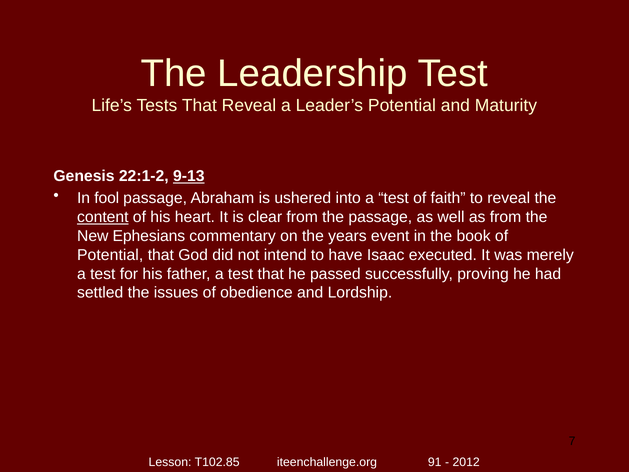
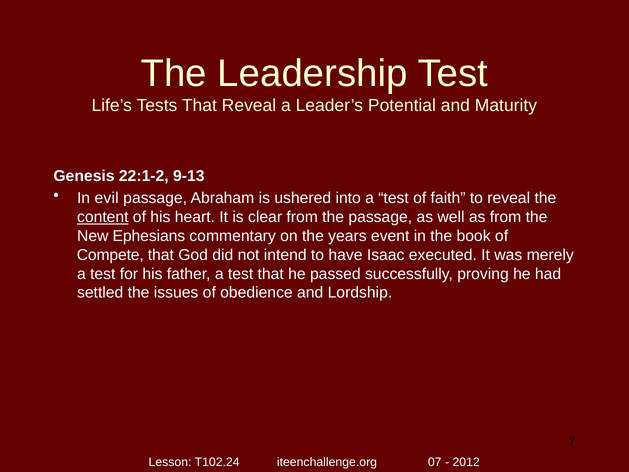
9-13 underline: present -> none (189, 176)
fool: fool -> evil (107, 198)
Potential: Potential -> Compete (110, 255)
T102.85: T102.85 -> T102.24 (217, 462)
91: 91 -> 07 (435, 462)
